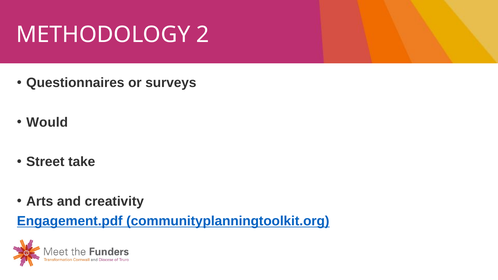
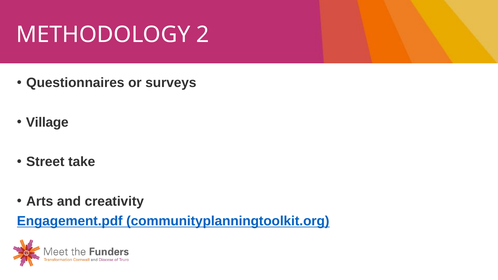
Would: Would -> Village (47, 122)
